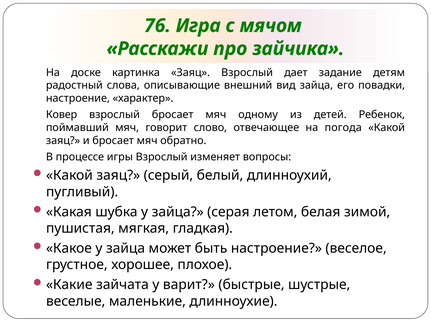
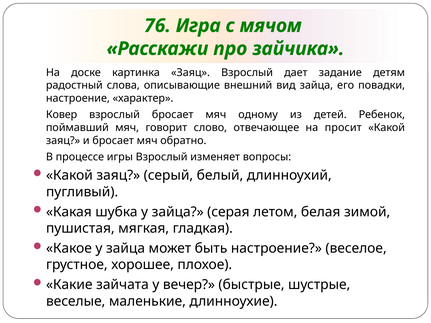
погода: погода -> просит (343, 128)
варит: варит -> вечер (189, 285)
